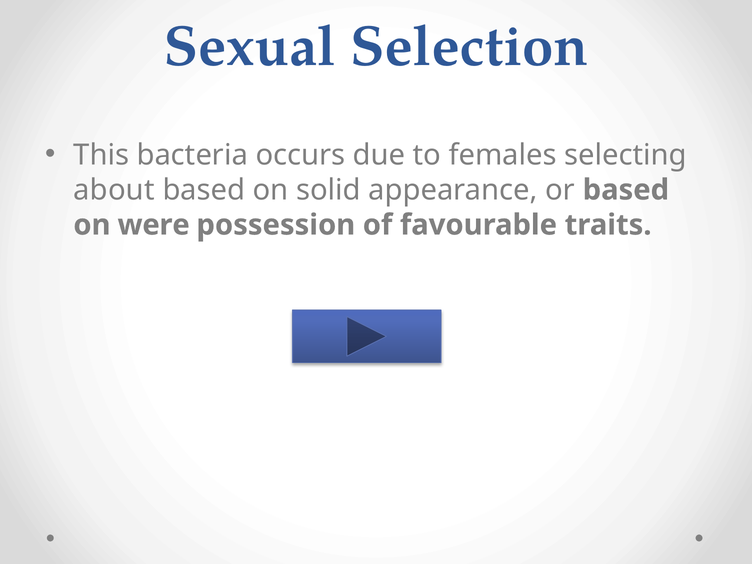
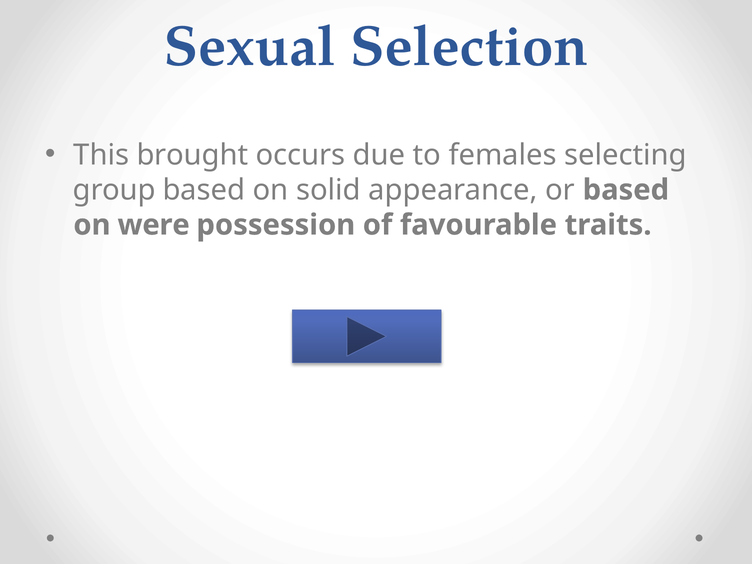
bacteria: bacteria -> brought (192, 155)
about: about -> group (114, 190)
